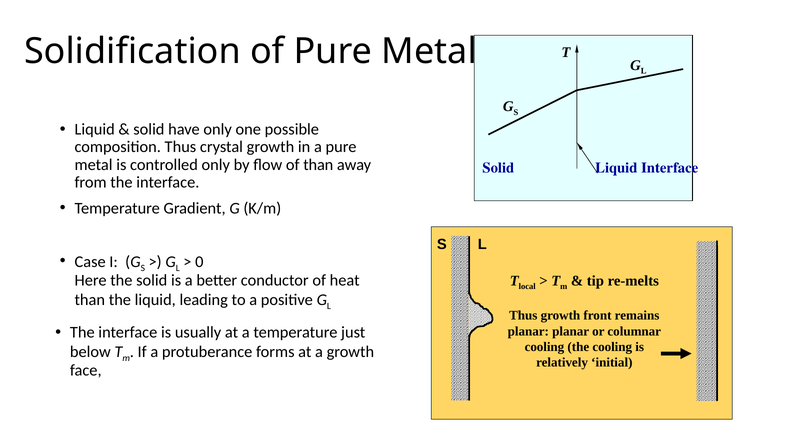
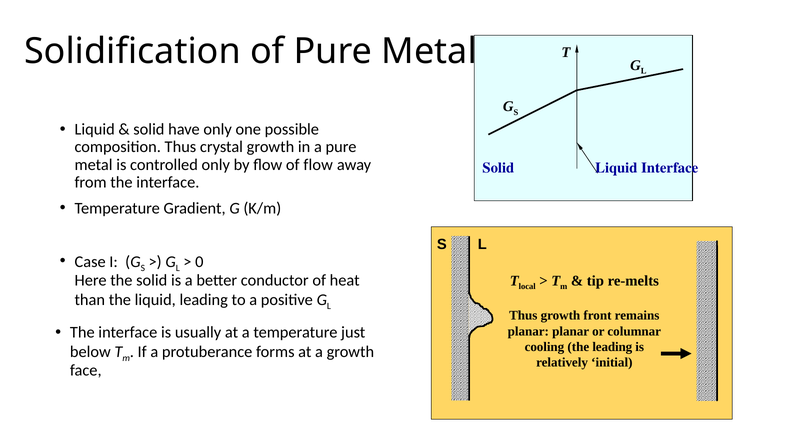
of than: than -> flow (318, 165)
the cooling: cooling -> leading (612, 347)
